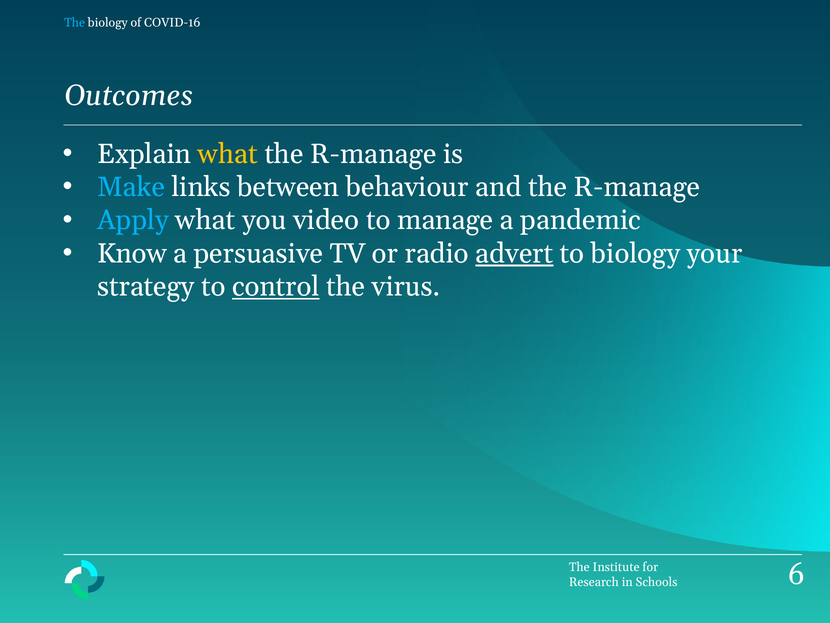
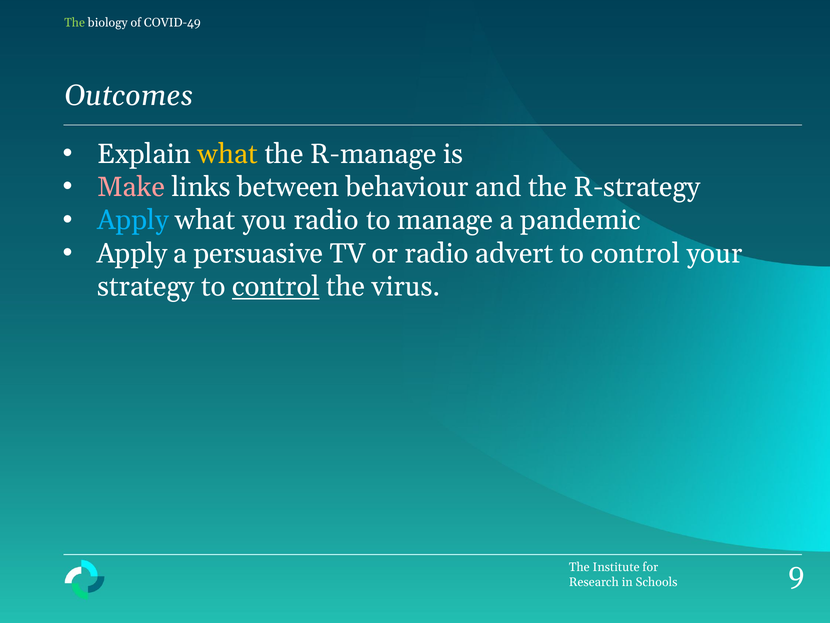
The colour: light blue -> light green (75, 23)
COVID-16: COVID-16 -> COVID-49 (172, 23)
Make colour: light blue -> pink (131, 187)
and the R-manage: R-manage -> R-strategy (637, 187)
you video: video -> radio (326, 220)
Know: Know -> Apply (132, 253)
advert underline: present -> none (514, 253)
biology: biology -> control (635, 253)
6: 6 -> 9 (796, 574)
